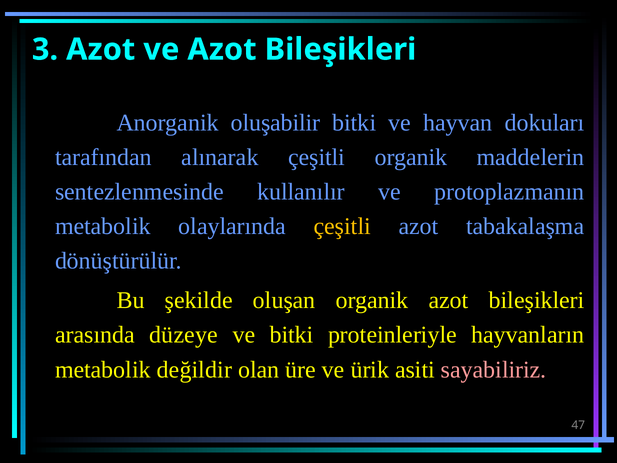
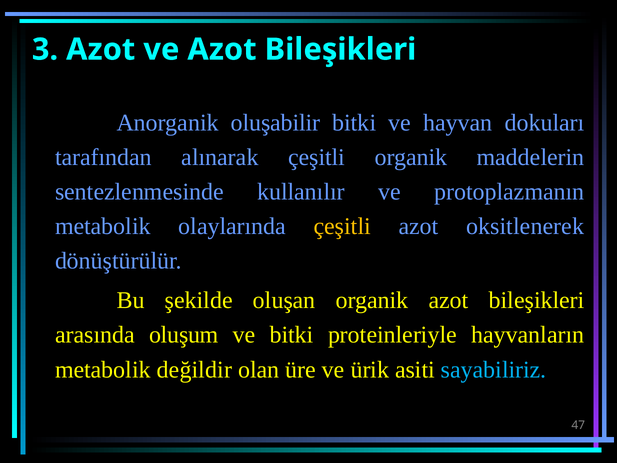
tabakalaşma: tabakalaşma -> oksitlenerek (525, 226)
düzeye: düzeye -> oluşum (184, 335)
sayabiliriz colour: pink -> light blue (494, 369)
